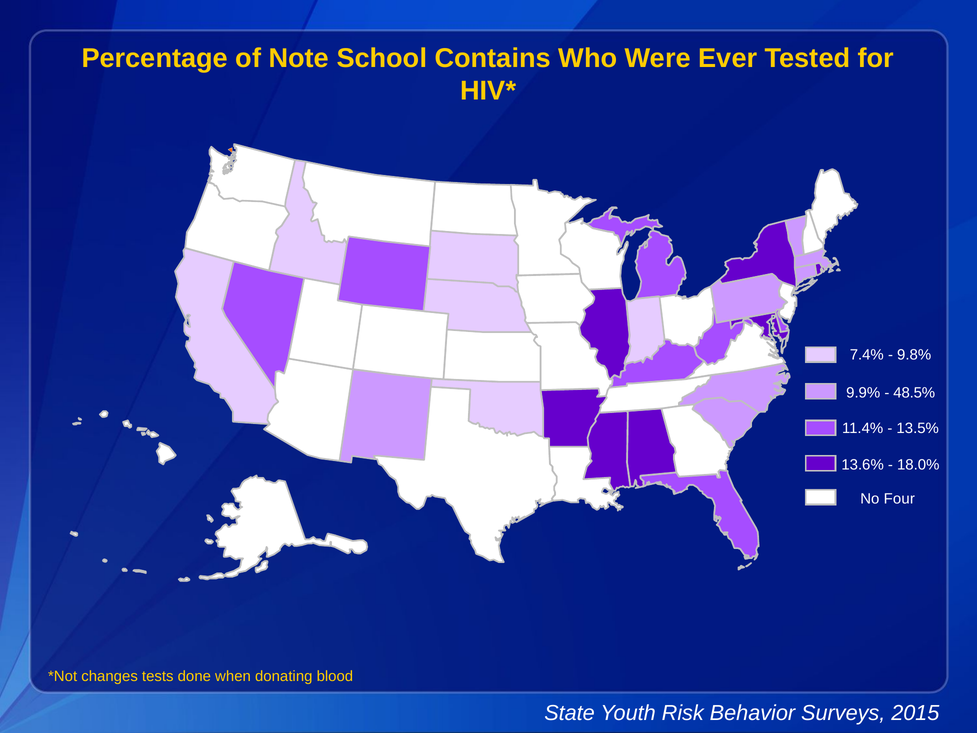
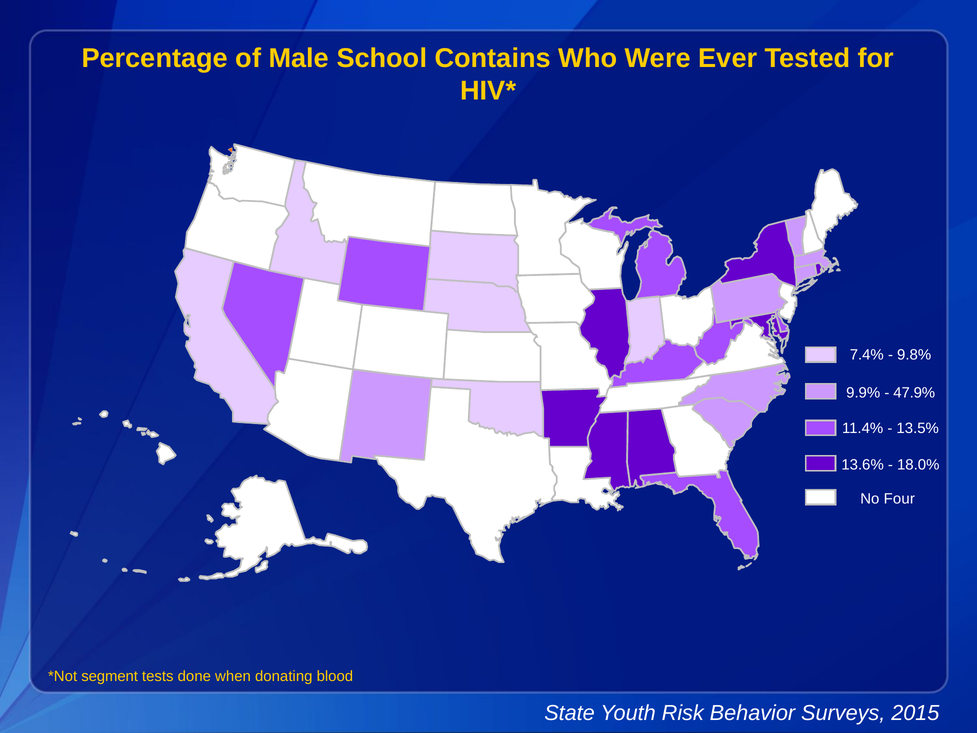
Note: Note -> Male (299, 58)
48.5%: 48.5% -> 47.9% (914, 393)
changes: changes -> segment (110, 676)
